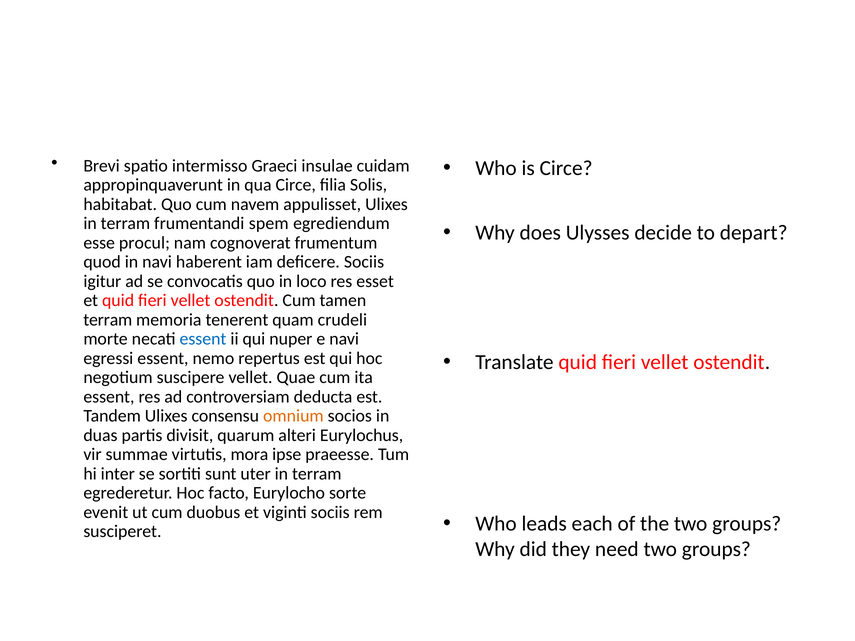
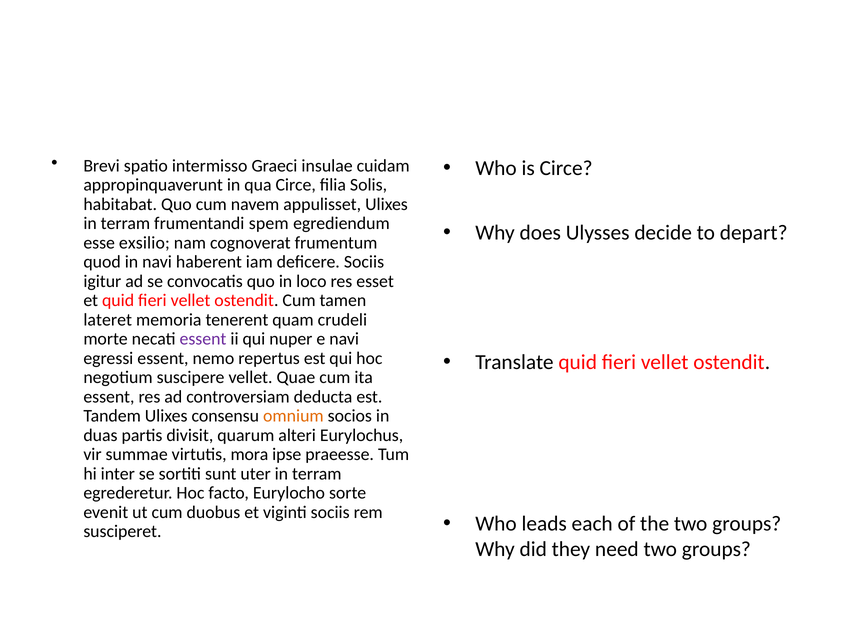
procul: procul -> exsilio (144, 243)
terram: terram -> lateret (108, 320)
essent colour: blue -> purple (203, 339)
